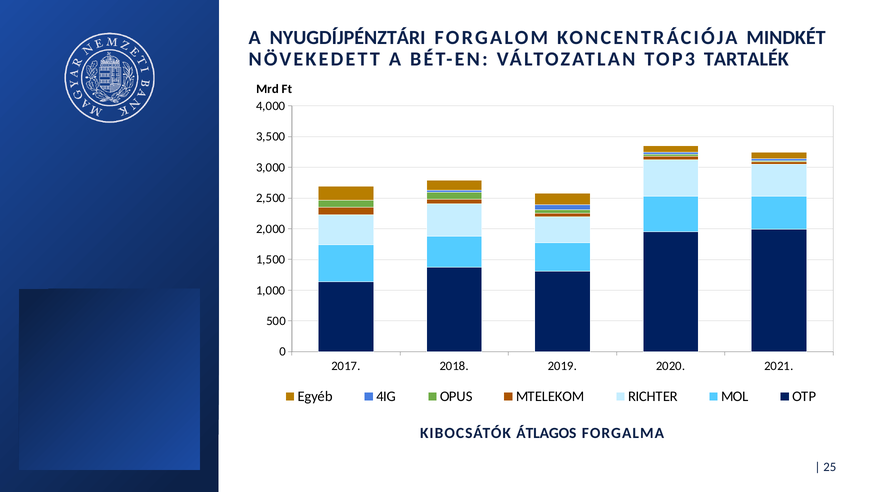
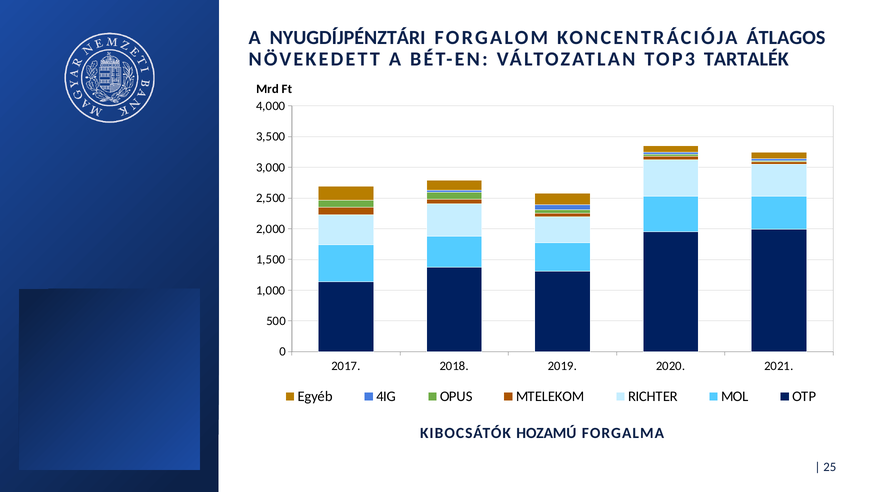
MINDKÉT: MINDKÉT -> ÁTLAGOS (786, 38)
ÁTLAGOS: ÁTLAGOS -> HOZAMÚ (546, 434)
